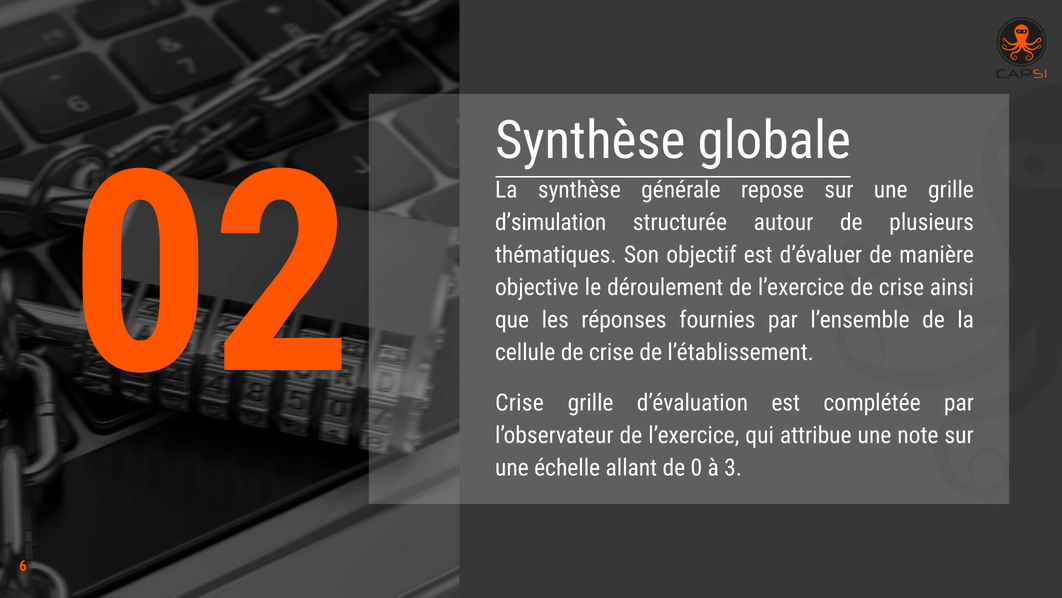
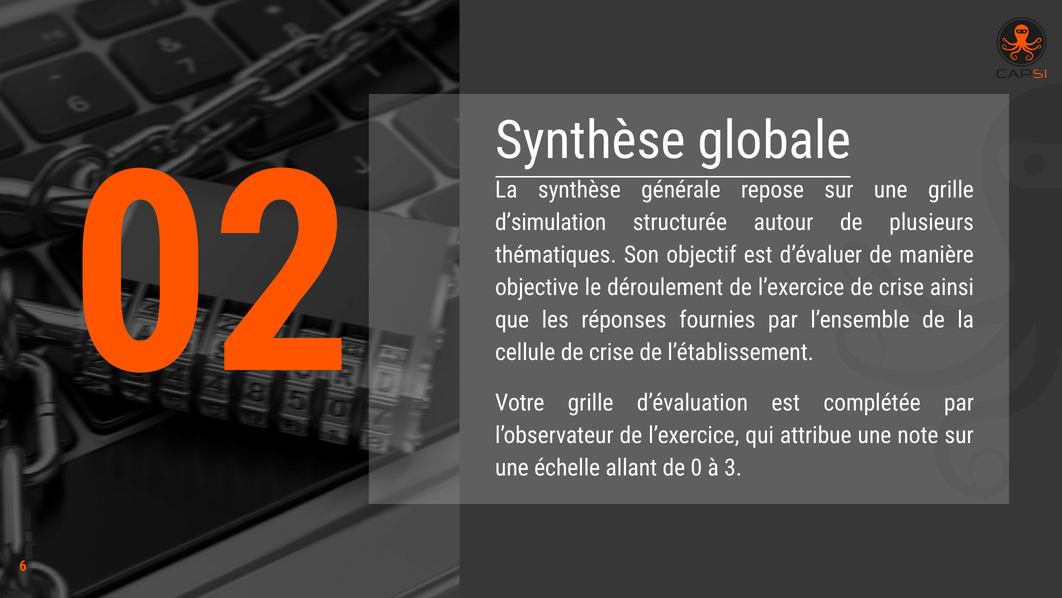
Crise: Crise -> Votre (520, 402)
